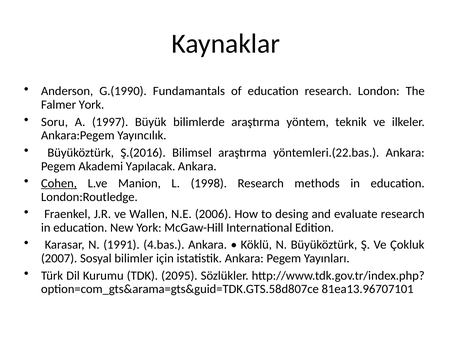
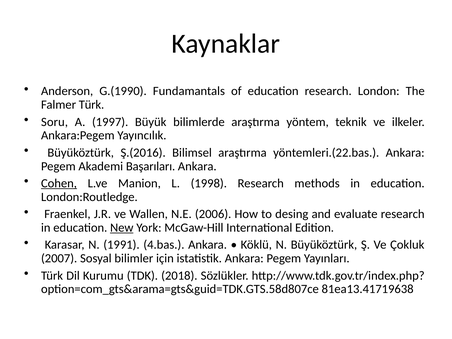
Falmer York: York -> Türk (91, 105)
Yapılacak: Yapılacak -> Başarıları (151, 166)
New underline: none -> present (122, 228)
2095: 2095 -> 2018 (179, 276)
81ea13.96707101: 81ea13.96707101 -> 81ea13.41719638 (368, 289)
